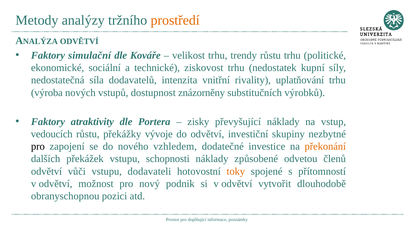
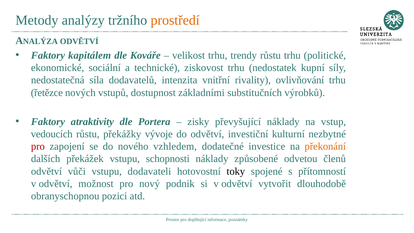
simulační: simulační -> kapitálem (90, 55)
uplatňování: uplatňování -> ovlivňování (300, 80)
výroba: výroba -> řetězce (47, 93)
znázorněny: znázorněny -> základními (202, 93)
skupiny: skupiny -> kulturní (288, 134)
pro colour: black -> red (38, 146)
toky colour: orange -> black (236, 171)
